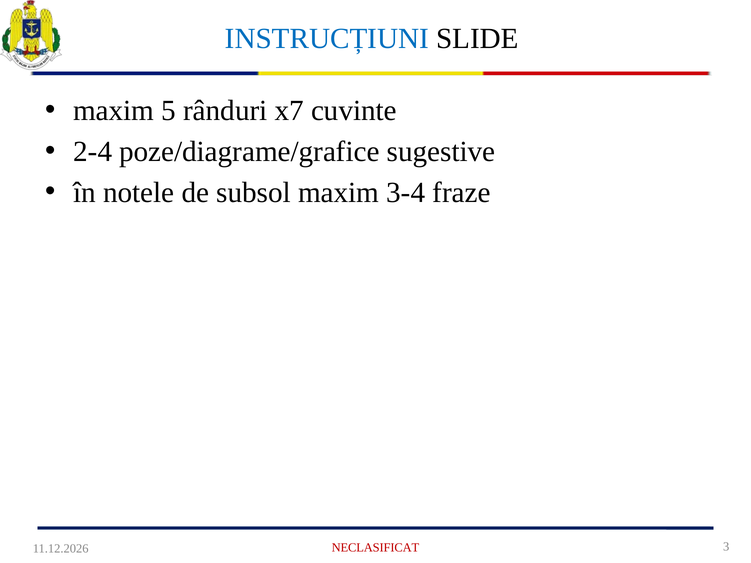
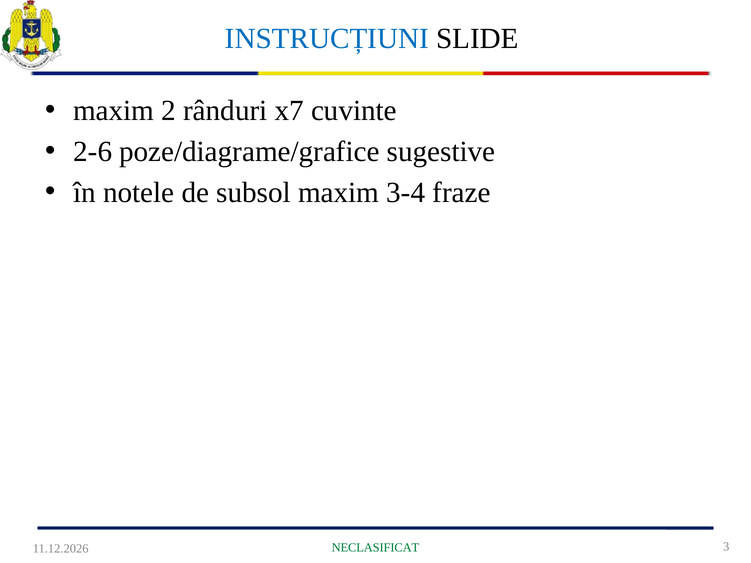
5: 5 -> 2 (169, 111)
2-4: 2-4 -> 2-6 (93, 152)
NECLASIFICAT colour: red -> green (375, 548)
